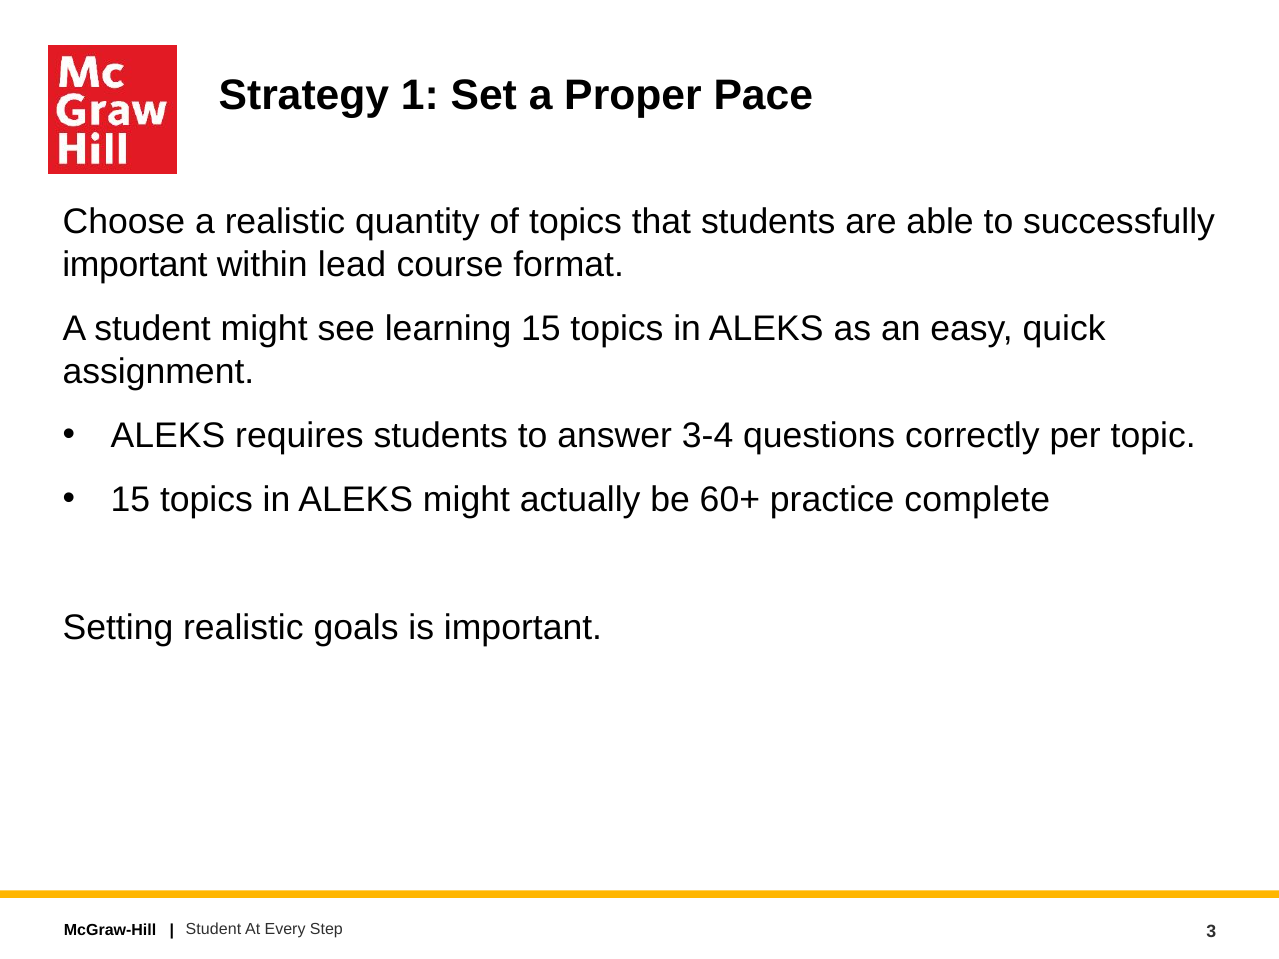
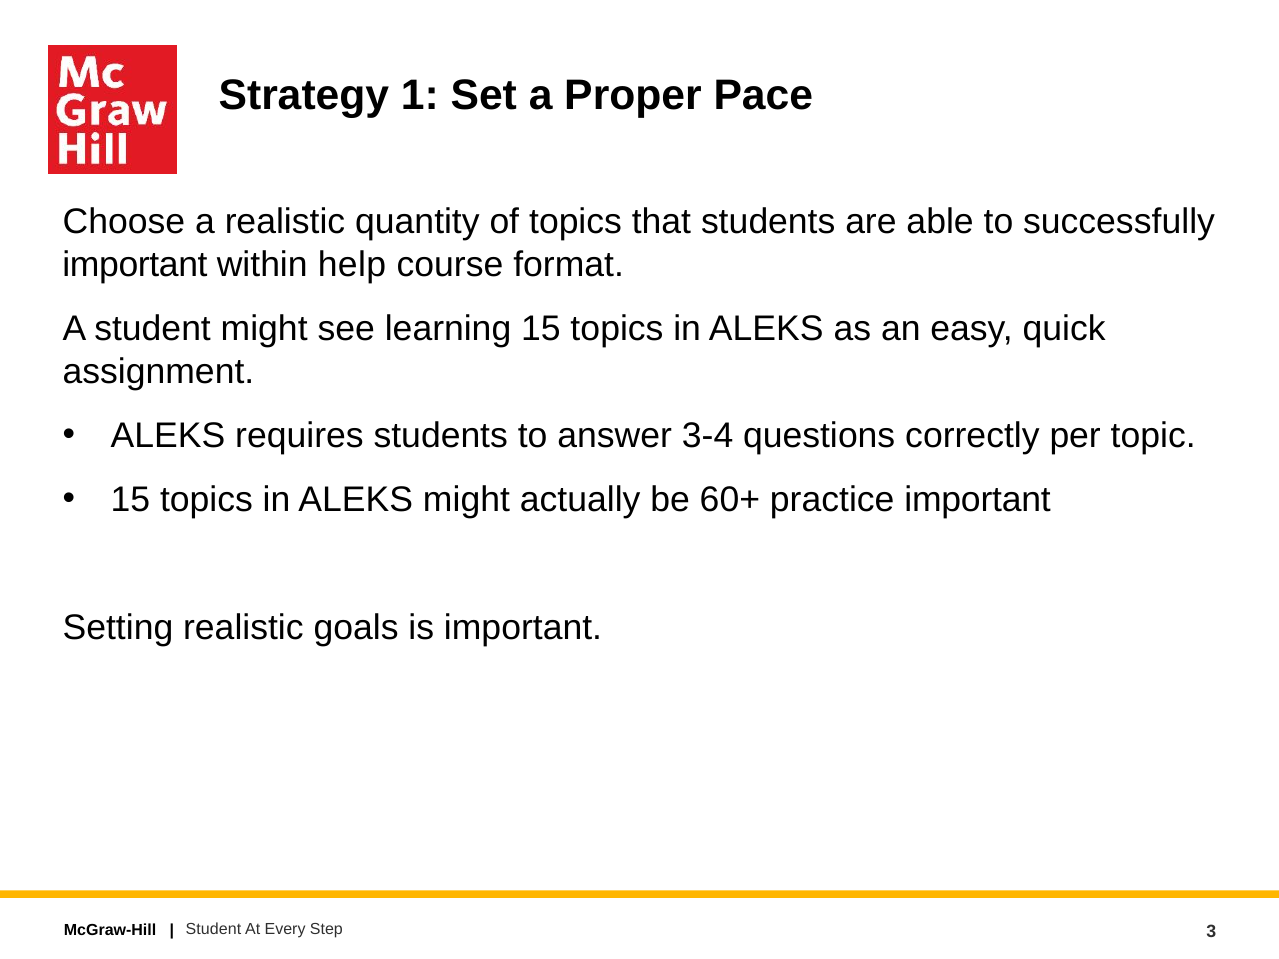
lead: lead -> help (352, 265)
practice complete: complete -> important (978, 500)
